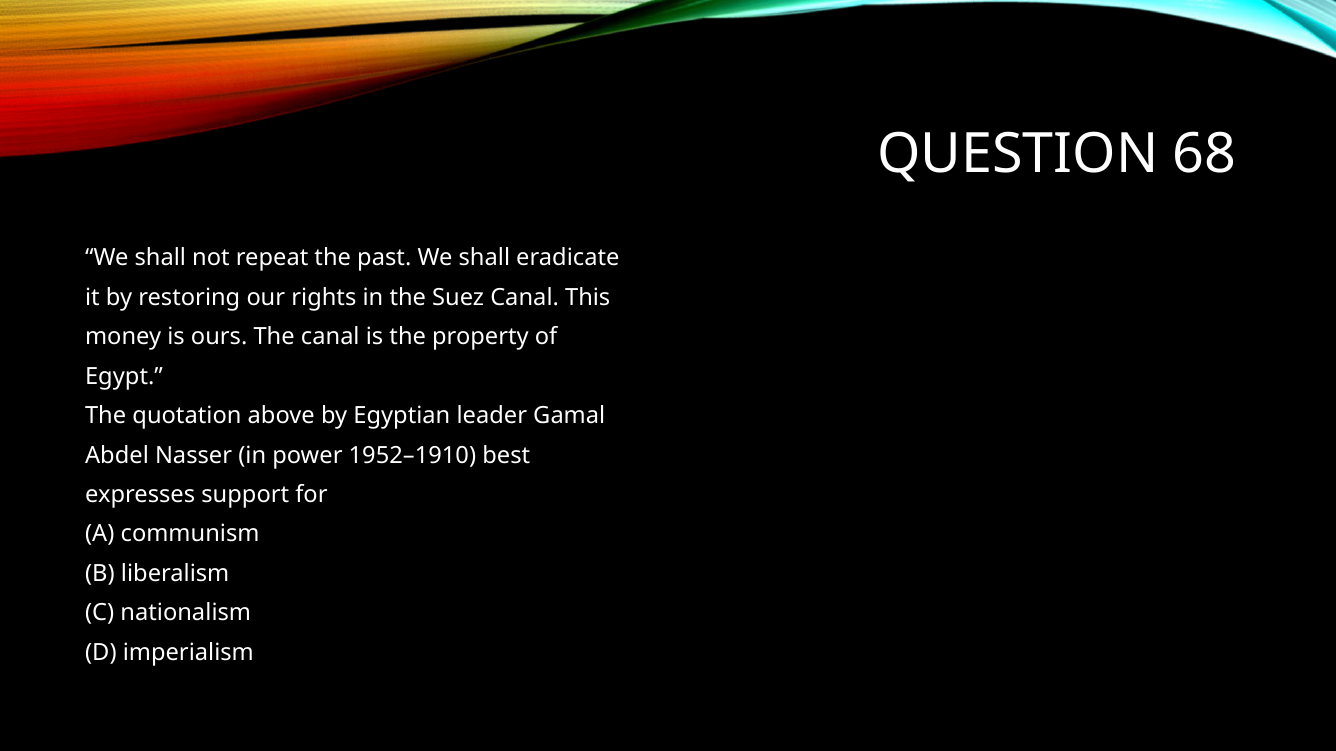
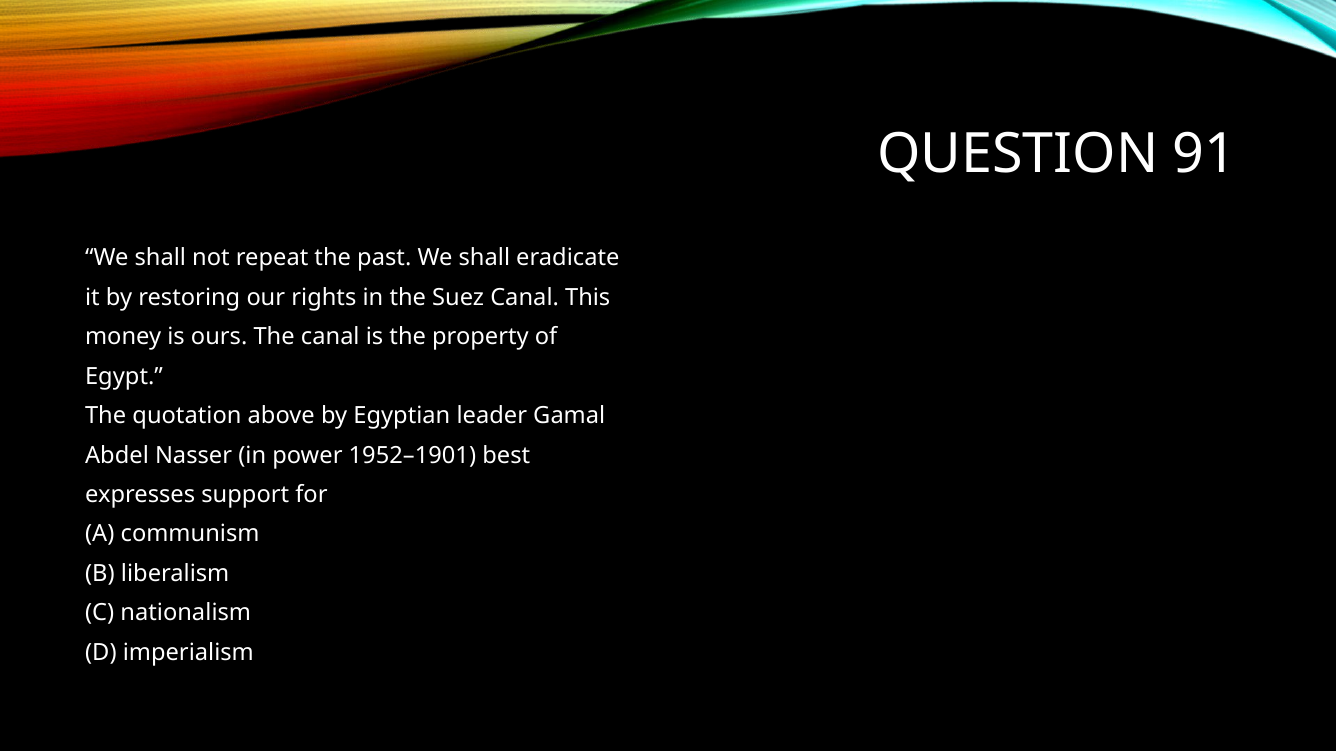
68: 68 -> 91 (1205, 154)
1952–1910: 1952–1910 -> 1952–1901 (412, 456)
